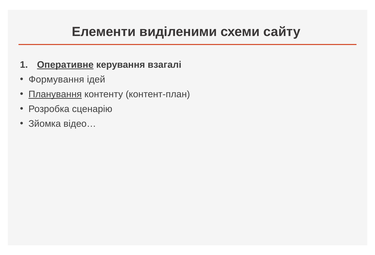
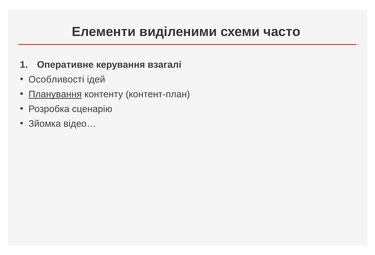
сайту: сайту -> часто (282, 32)
Оперативне underline: present -> none (65, 65)
Формування: Формування -> Особливості (56, 80)
